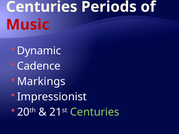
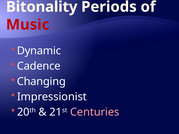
Centuries: Centuries -> Bitonality (42, 7)
Markings: Markings -> Changing (41, 82)
Centuries colour: light green -> pink (95, 112)
